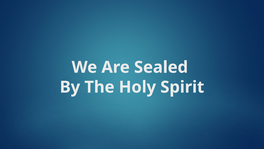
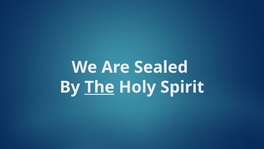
The underline: none -> present (99, 87)
